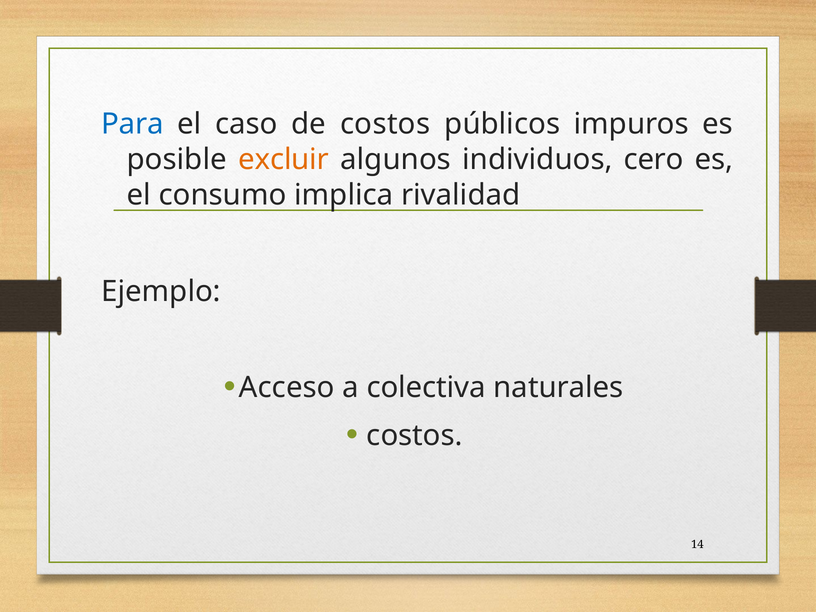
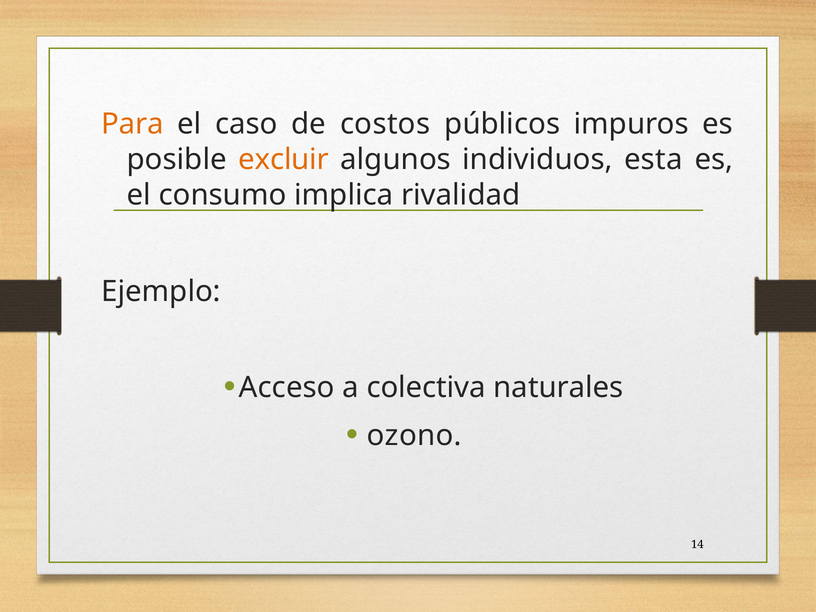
Para colour: blue -> orange (133, 124)
cero: cero -> esta (653, 160)
costos: costos -> ozono (414, 436)
